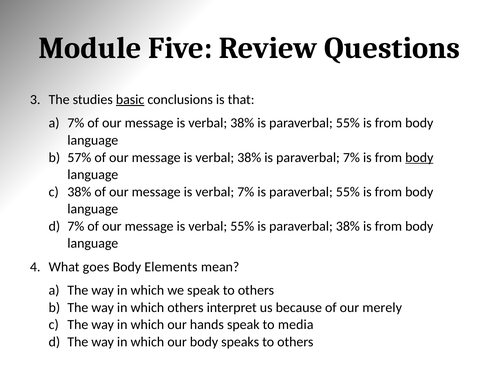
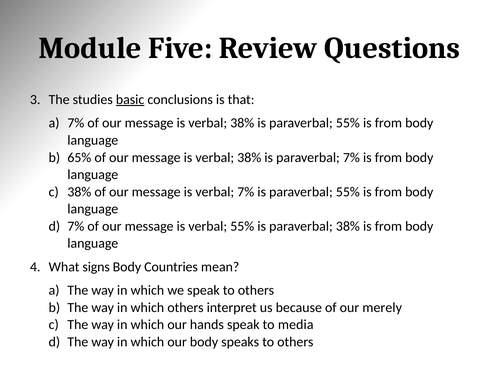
57%: 57% -> 65% (79, 158)
body underline: present -> none (419, 158)
goes: goes -> signs (96, 267)
Elements: Elements -> Countries (171, 267)
